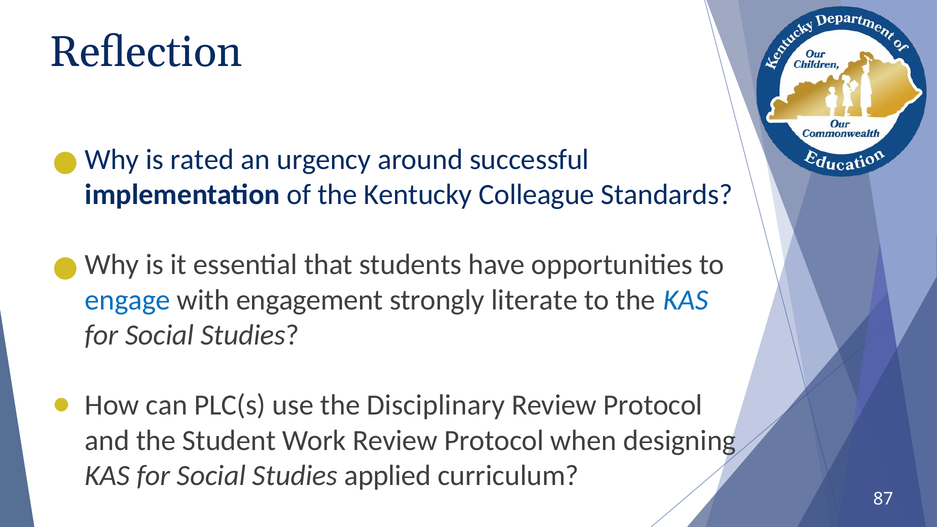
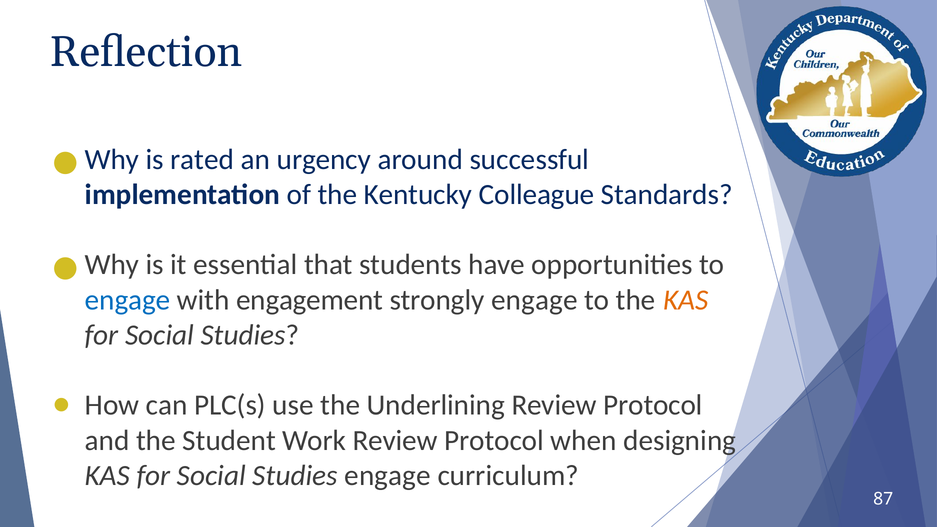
strongly literate: literate -> engage (534, 300)
KAS colour: blue -> orange (686, 300)
Disciplinary: Disciplinary -> Underlining (436, 405)
Studies applied: applied -> engage (388, 476)
